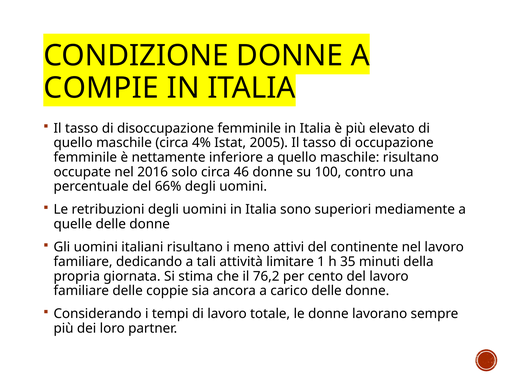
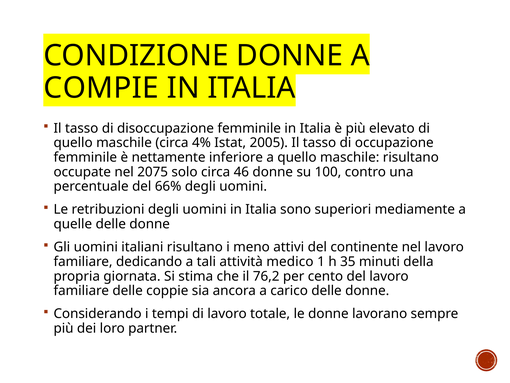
2016: 2016 -> 2075 (153, 172)
limitare: limitare -> medico (290, 261)
